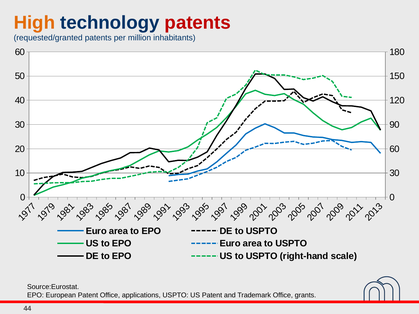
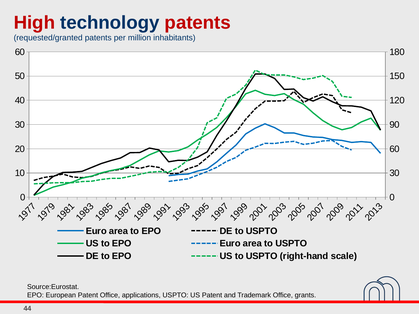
High colour: orange -> red (34, 23)
